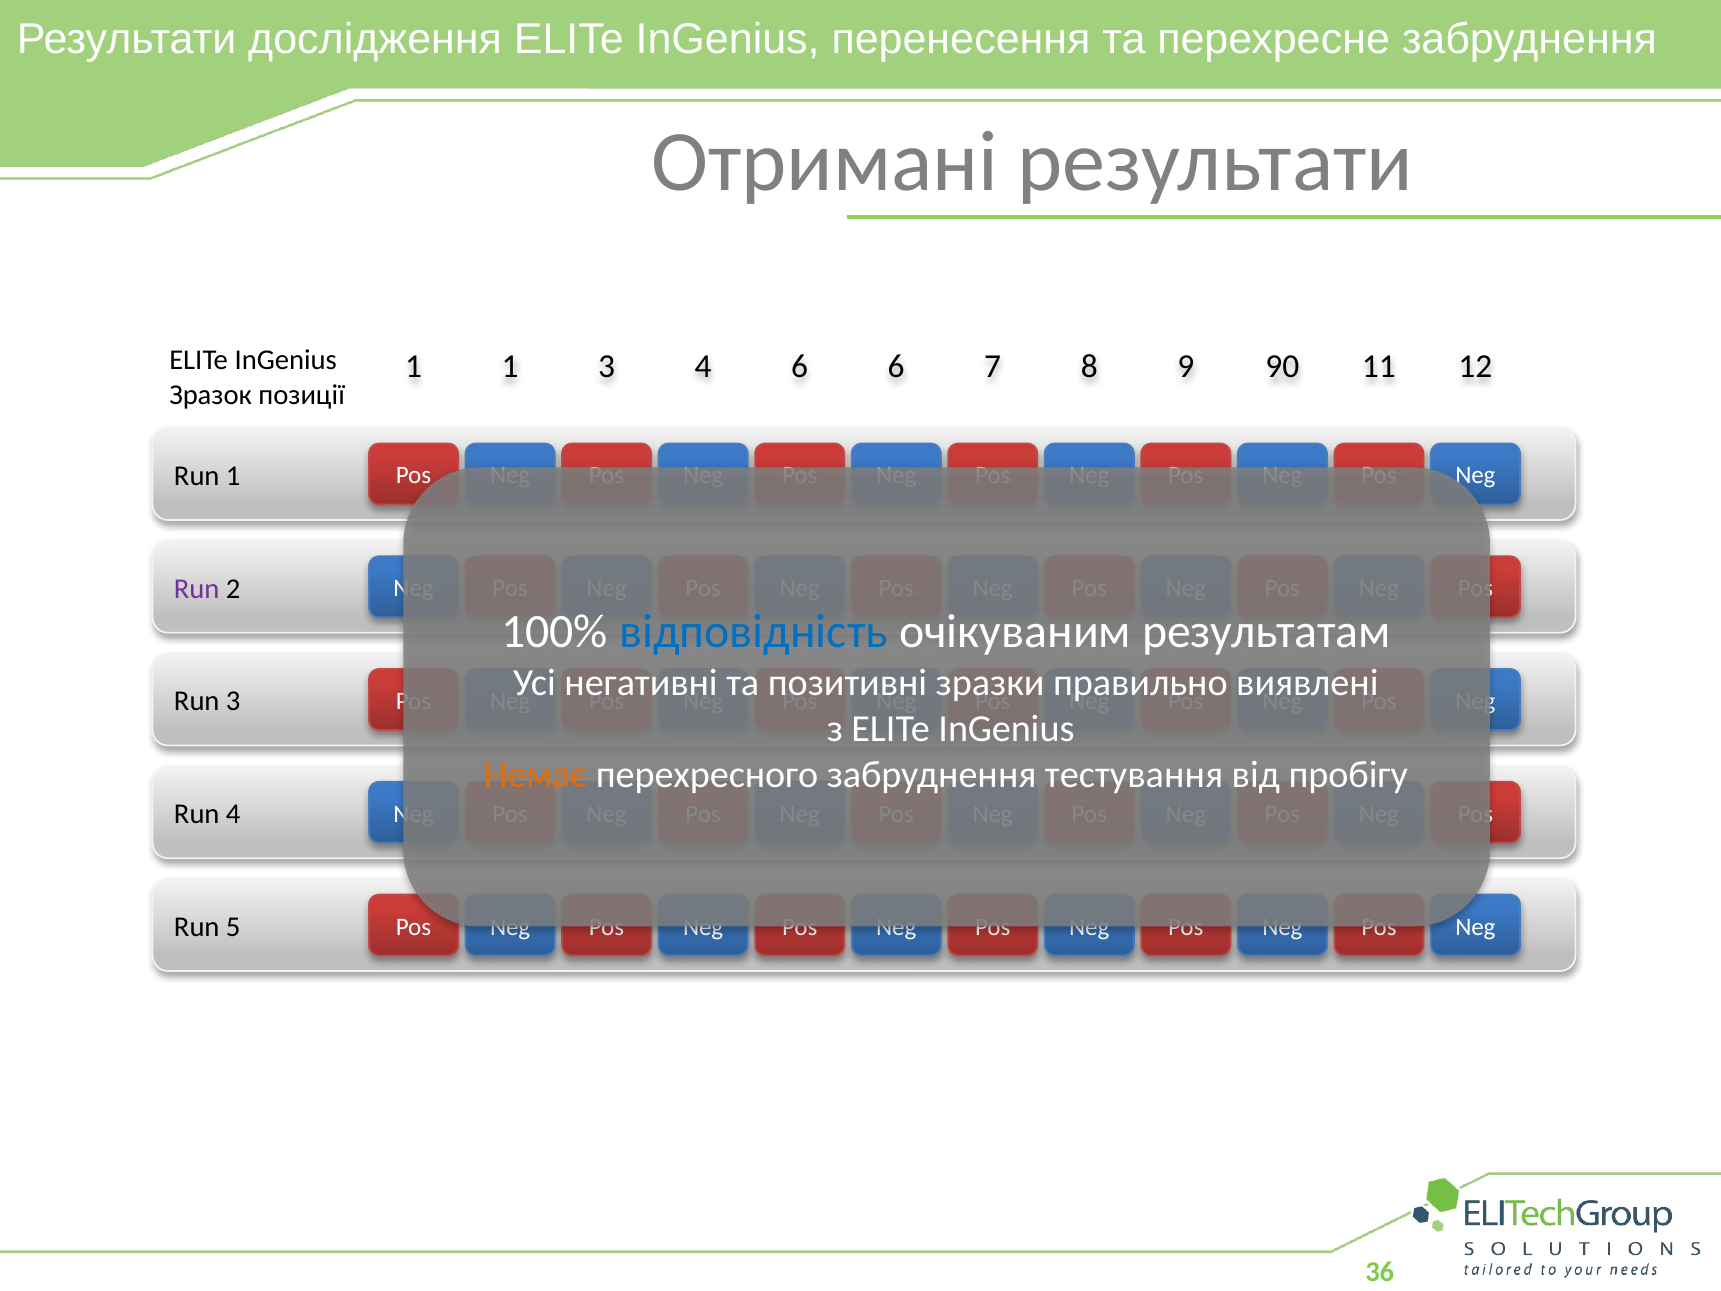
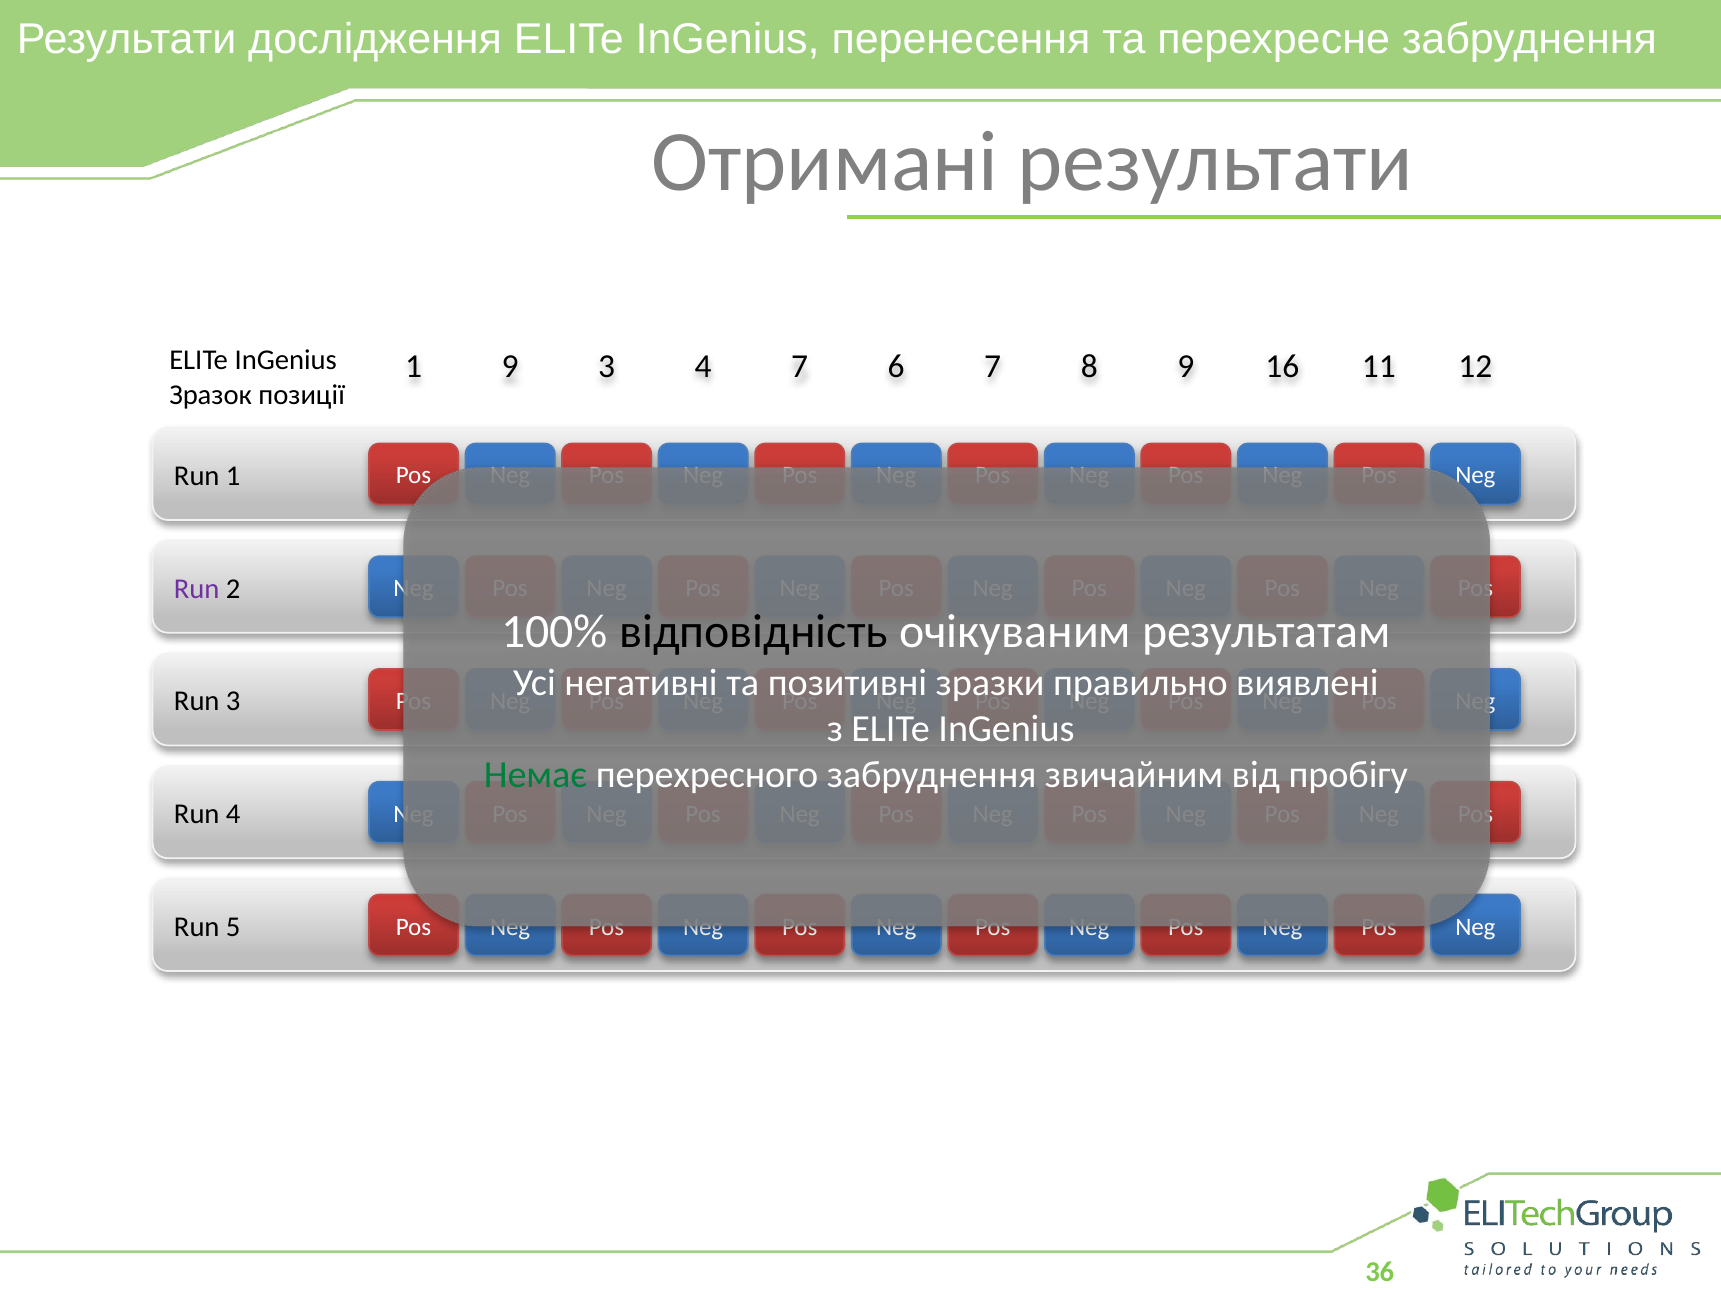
1 1: 1 -> 9 (510, 366)
4 6: 6 -> 7 (800, 366)
90: 90 -> 16 (1282, 366)
відповідність colour: blue -> black (754, 632)
Немає colour: orange -> green (536, 774)
тестування: тестування -> звичайним (1134, 774)
